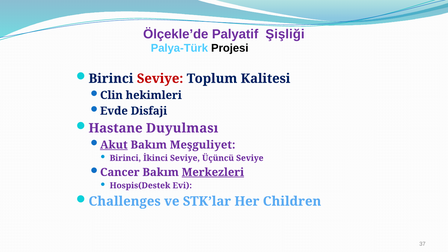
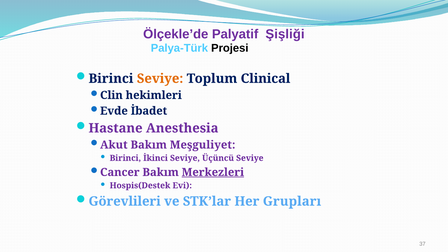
Seviye colour: red -> orange (160, 79)
Kalitesi: Kalitesi -> Clinical (266, 79)
Disfaji: Disfaji -> İbadet (149, 111)
Duyulması: Duyulması -> Anesthesia (182, 128)
Akut underline: present -> none (114, 145)
Challenges: Challenges -> Görevlileri (125, 201)
Children: Children -> Grupları (292, 201)
